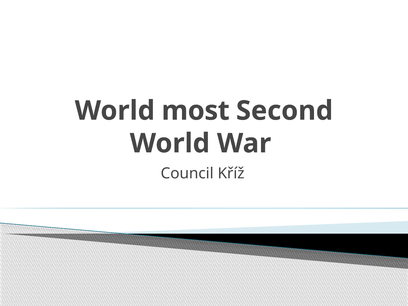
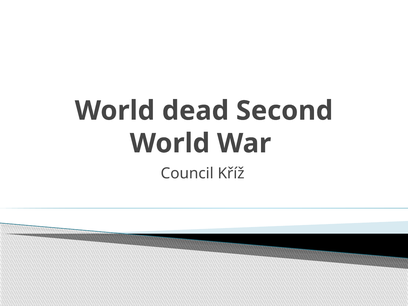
most: most -> dead (195, 111)
